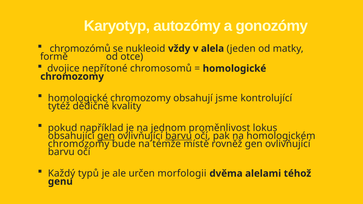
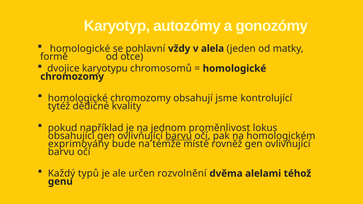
chromozómů: chromozómů -> homologické (80, 49)
nukleoid: nukleoid -> pohlavní (145, 49)
nepřítoné: nepřítoné -> karyotypu (105, 69)
gen underline: present -> none (106, 136)
chromozomy: chromozomy -> exprimovány (79, 144)
morfologii: morfologii -> rozvolnění (182, 174)
